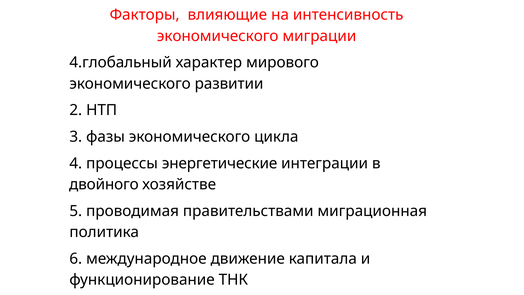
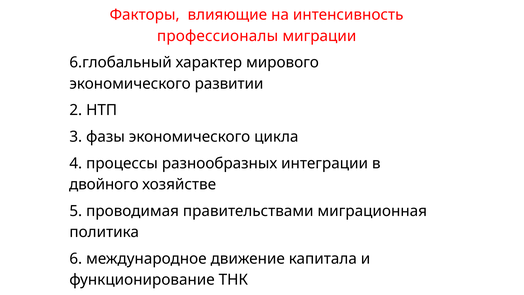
экономического: экономического -> профессионалы (218, 36)
4.глобальный: 4.глобальный -> 6.глобальный (121, 63)
энергетические: энергетические -> разнообразных (220, 163)
